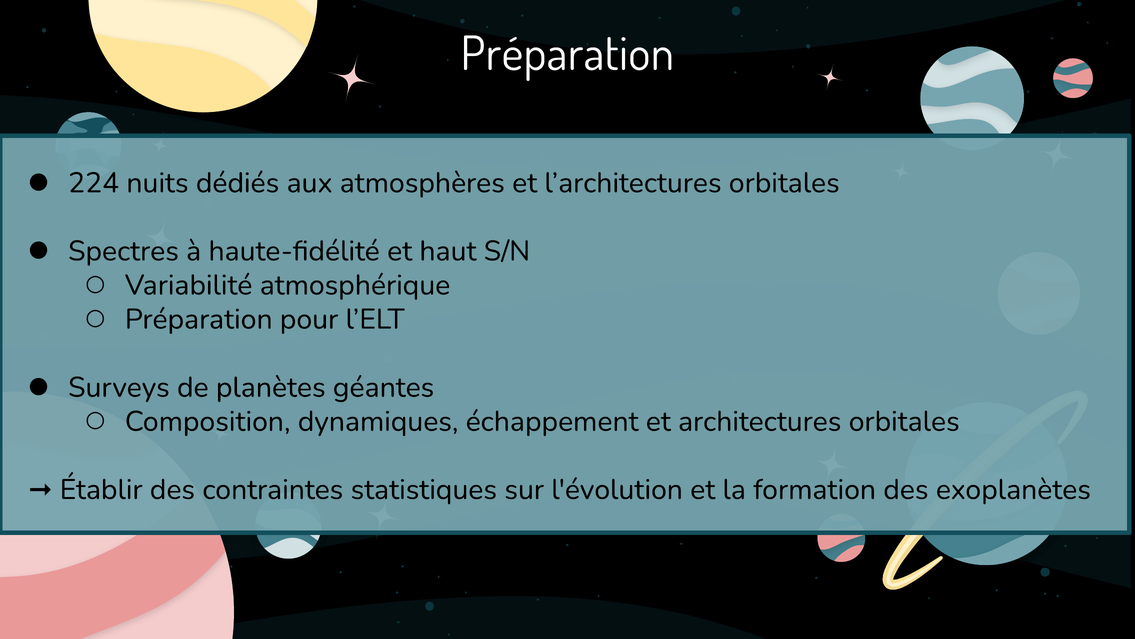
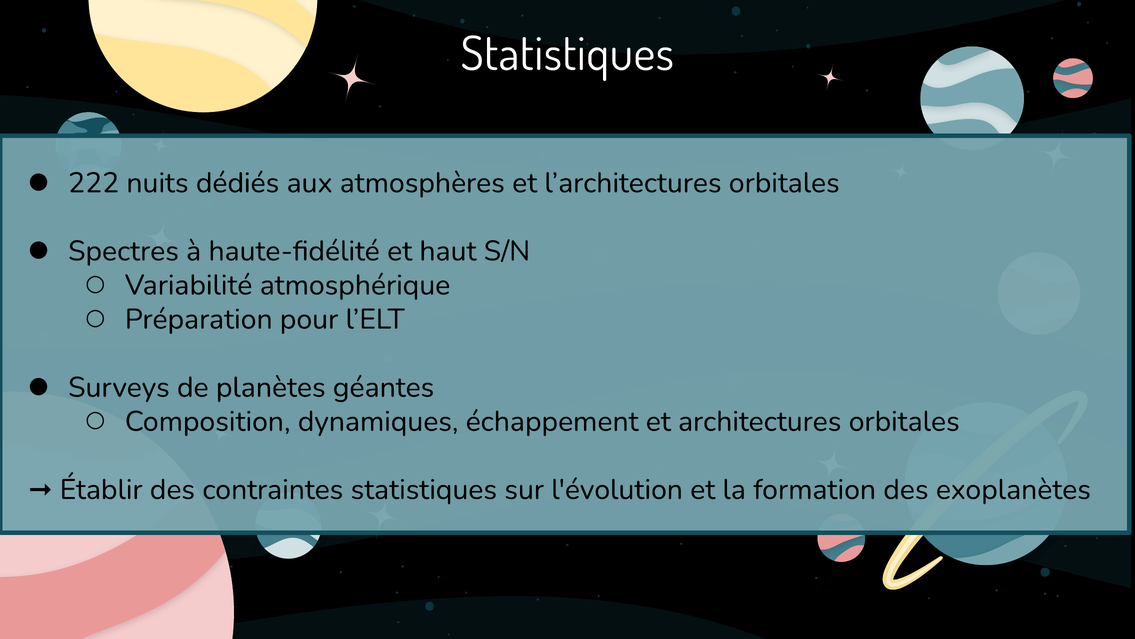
Préparation: Préparation -> Statistiques (567, 54)
224: 224 -> 222 (94, 183)
